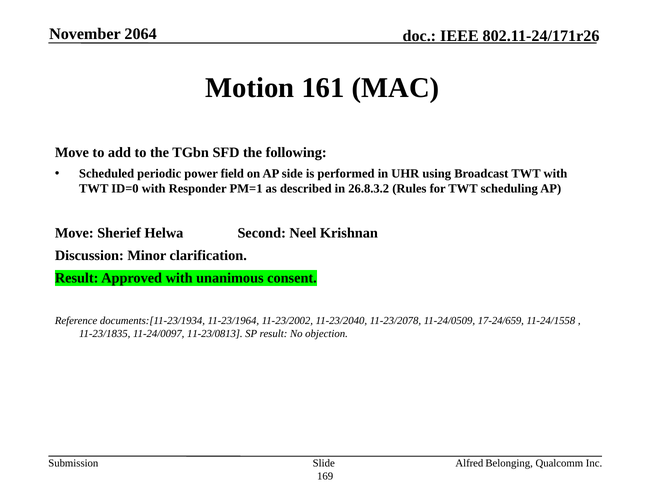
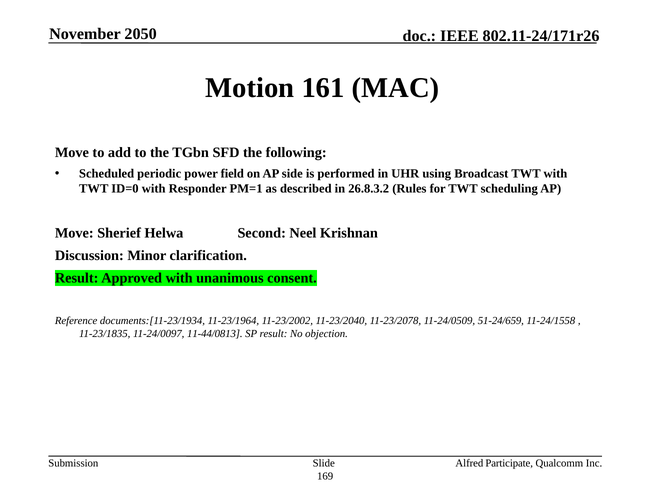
2064: 2064 -> 2050 (141, 34)
17-24/659: 17-24/659 -> 51-24/659 (501, 321)
11-23/0813: 11-23/0813 -> 11-44/0813 (215, 334)
Belonging: Belonging -> Participate (509, 464)
